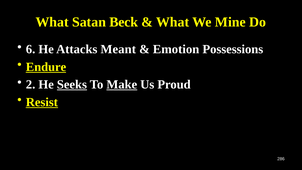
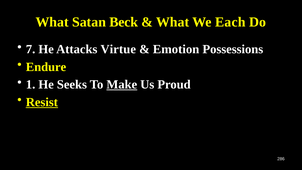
Mine: Mine -> Each (230, 22)
6: 6 -> 7 (31, 49)
Meant: Meant -> Virtue (118, 49)
Endure underline: present -> none (46, 67)
2: 2 -> 1 (31, 84)
Seeks underline: present -> none (72, 84)
